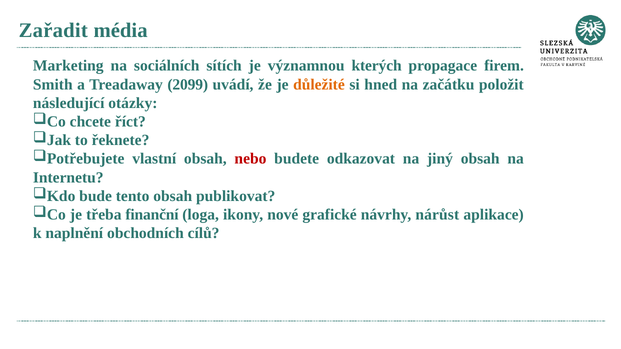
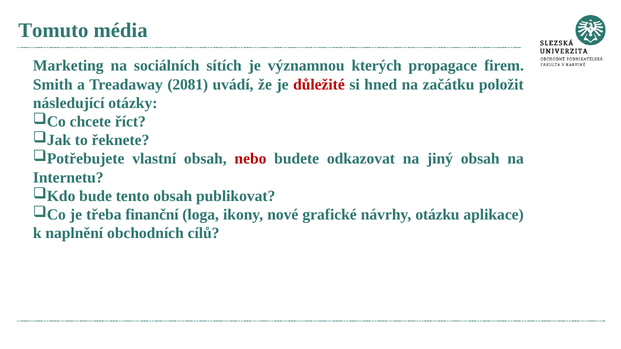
Zařadit: Zařadit -> Tomuto (53, 30)
2099: 2099 -> 2081 (188, 84)
důležité colour: orange -> red (319, 84)
nárůst: nárůst -> otázku (437, 215)
